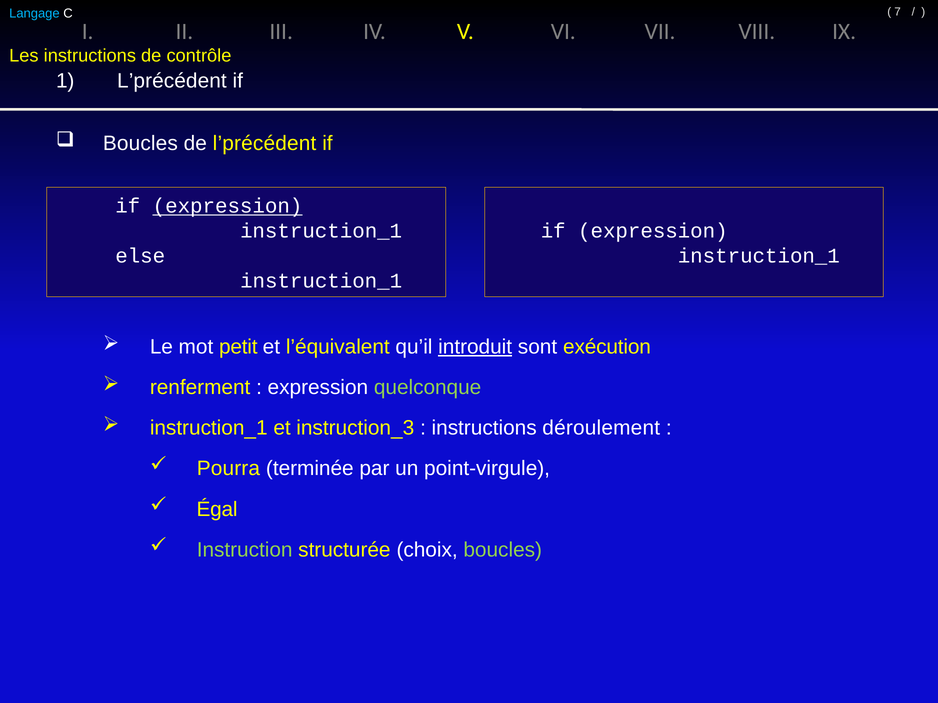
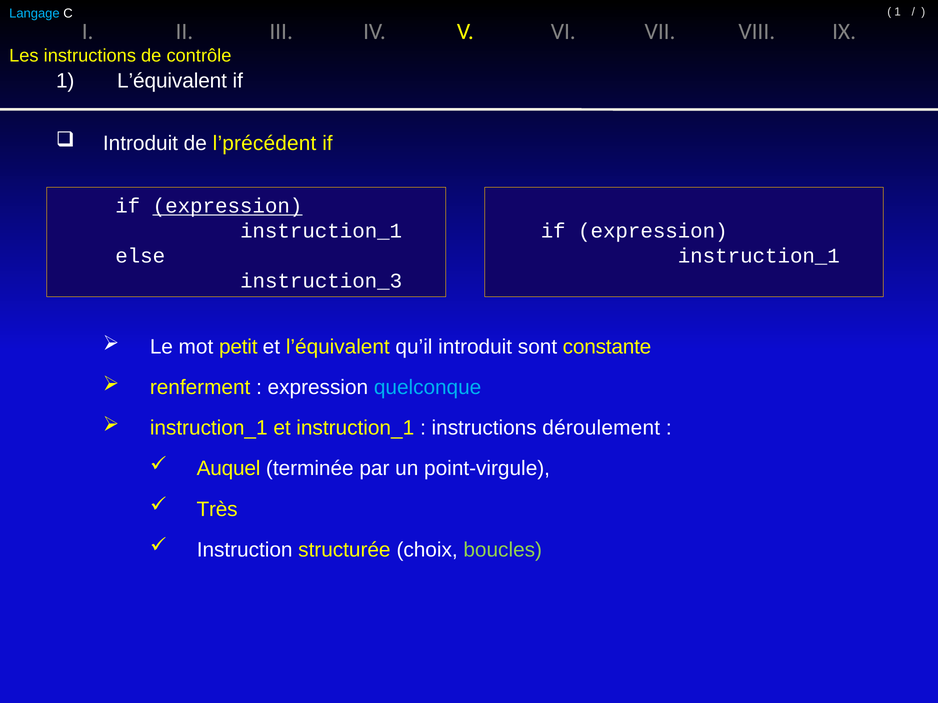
7: 7 -> 1 (898, 12)
1 L’précédent: L’précédent -> L’équivalent (172, 81)
Boucles: Boucles -> Introduit (140, 144)
instruction_1: instruction_1 -> instruction_3 (321, 281)
introduit underline: present -> none (475, 347)
exécution: exécution -> constante (607, 347)
quelconque colour: light green -> light blue (428, 388)
et instruction_3: instruction_3 -> instruction_1 (355, 428)
Pourra: Pourra -> Auquel (229, 469)
Égal: Égal -> Très (217, 510)
Instruction colour: light green -> white (245, 550)
